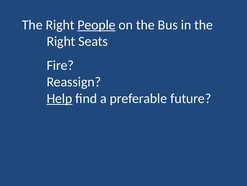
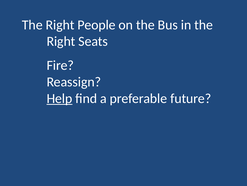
People underline: present -> none (96, 25)
